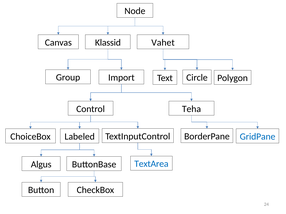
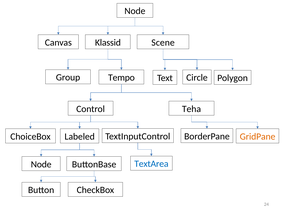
Vahet: Vahet -> Scene (163, 43)
Import: Import -> Tempo (121, 78)
GridPane colour: blue -> orange (258, 137)
Algus: Algus -> Node (41, 165)
